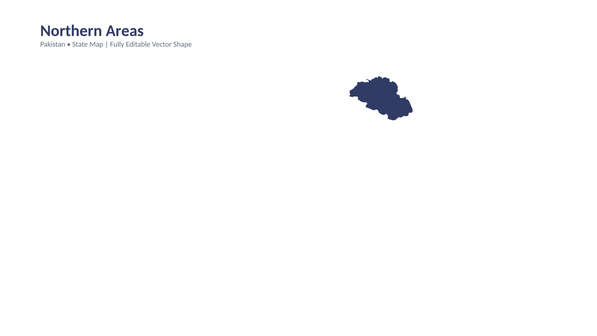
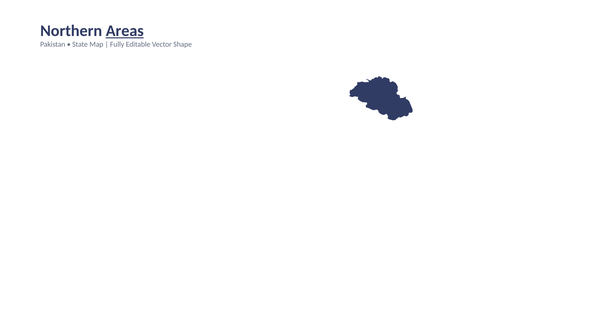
Areas underline: none -> present (125, 31)
